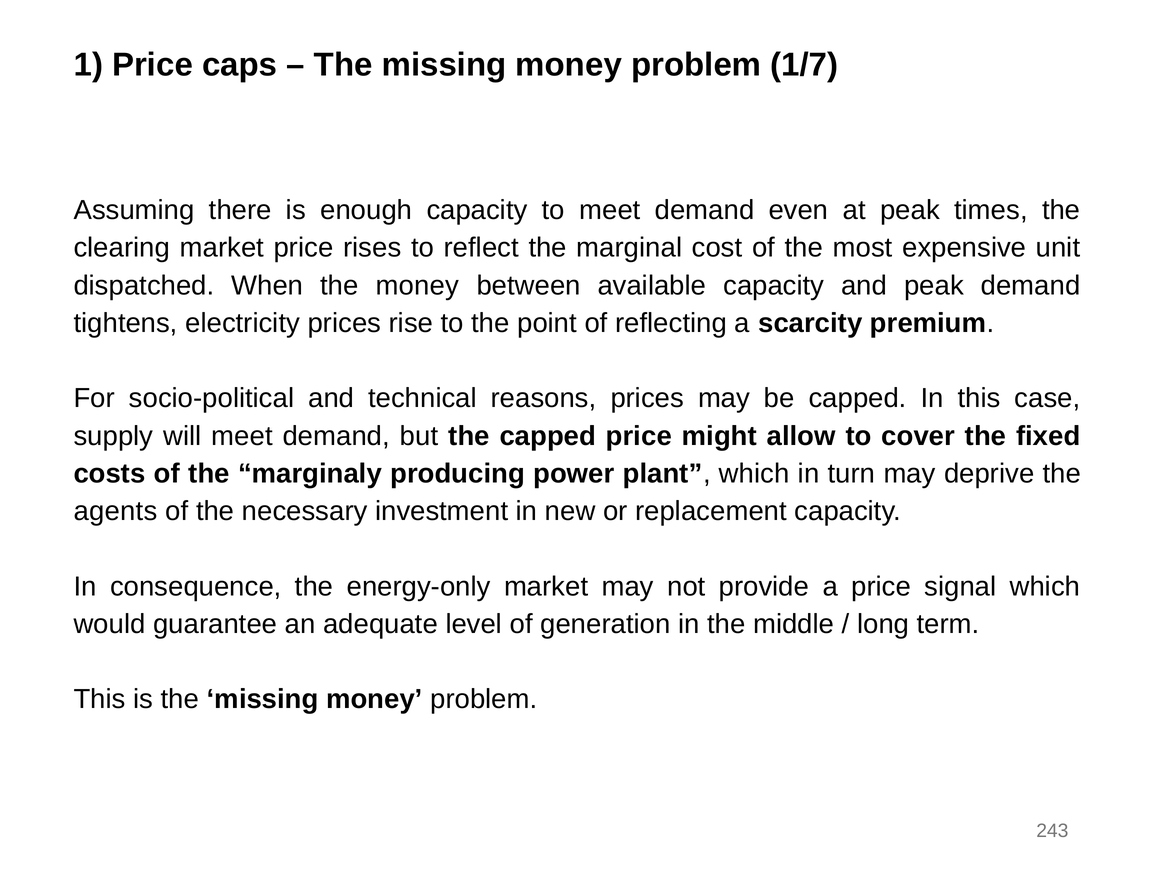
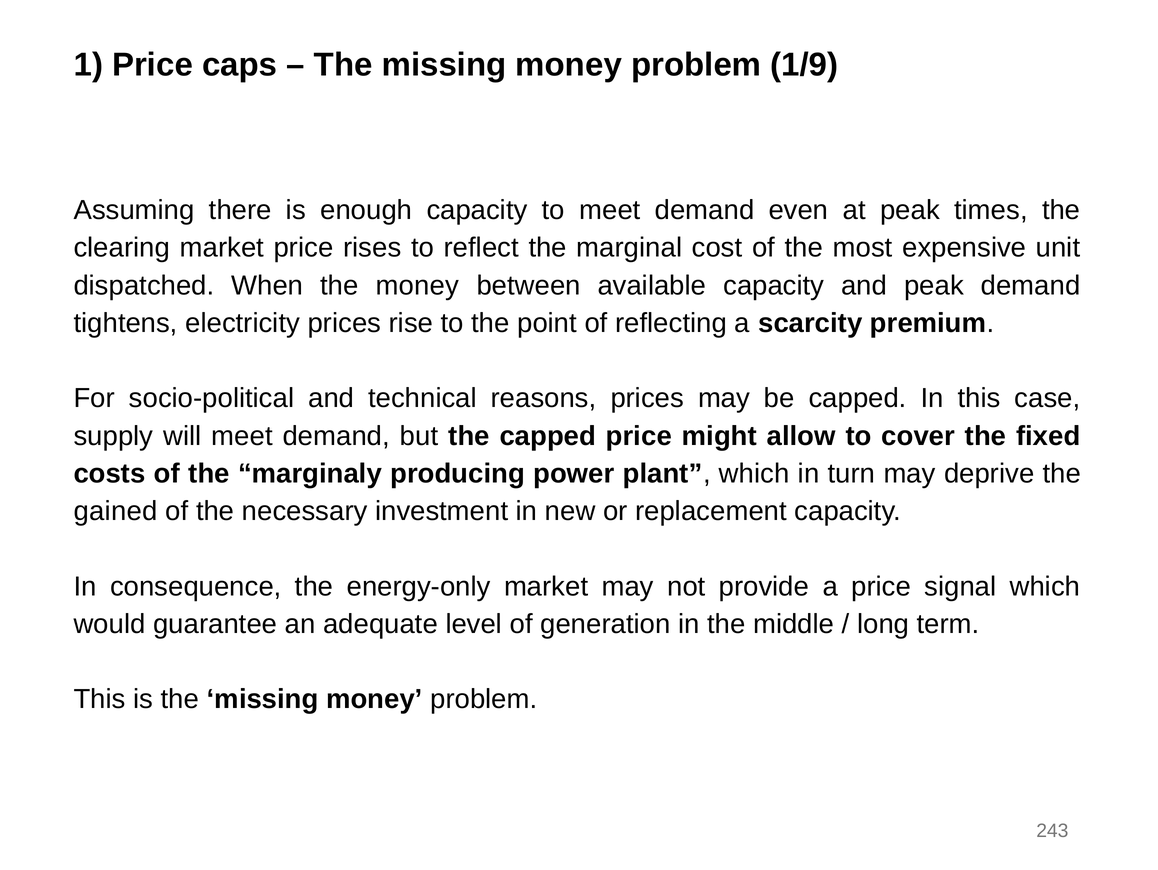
1/7: 1/7 -> 1/9 (804, 65)
agents: agents -> gained (116, 511)
